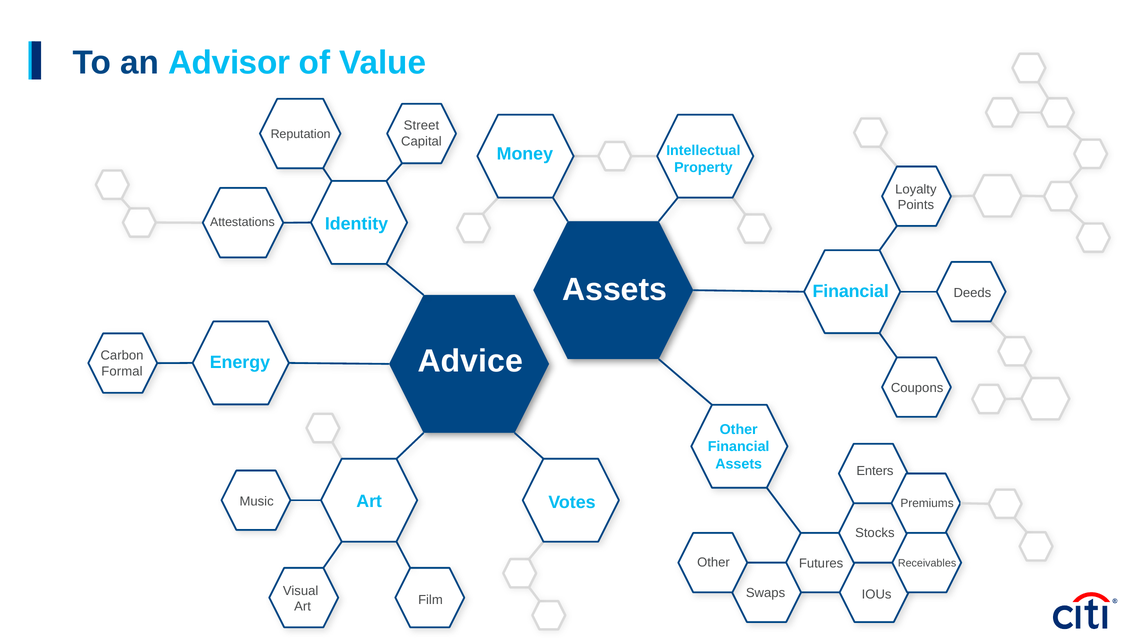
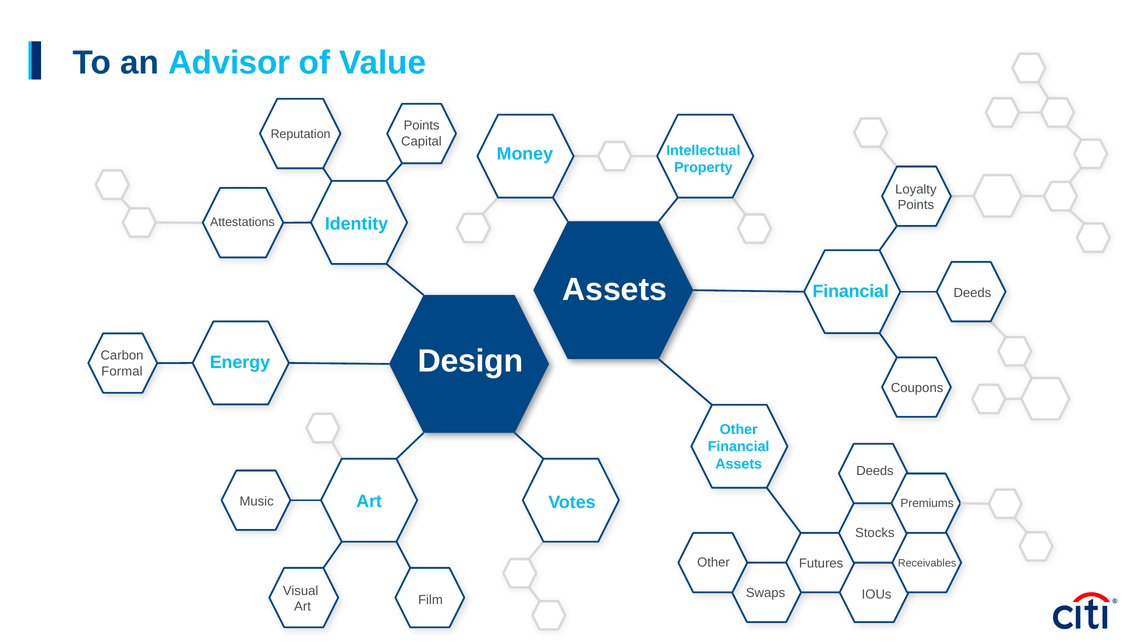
Street: Street -> Points (422, 125)
Advice: Advice -> Design (470, 361)
Enters: Enters -> Deeds (875, 471)
